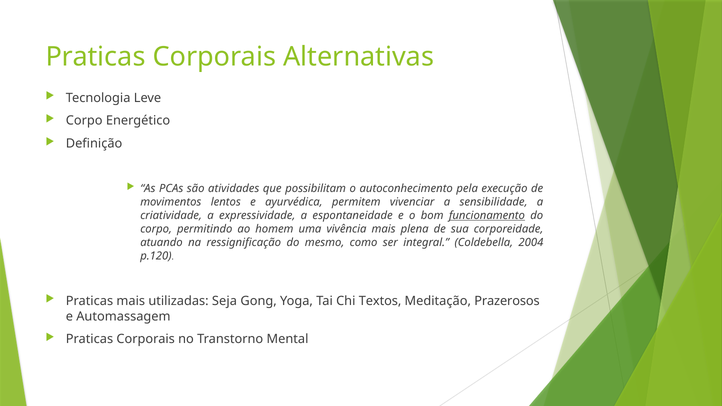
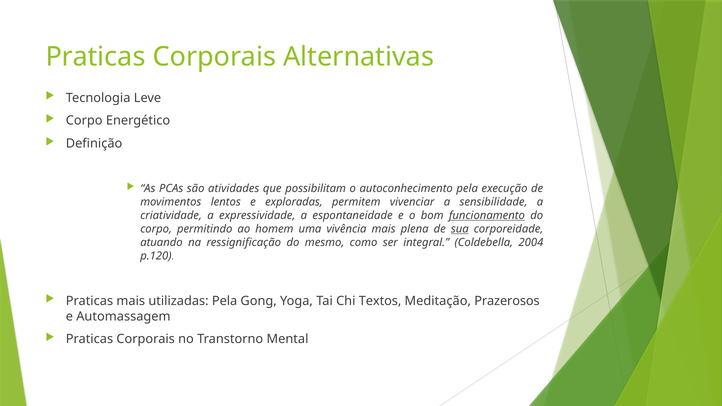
ayurvédica: ayurvédica -> exploradas (294, 202)
sua underline: none -> present (460, 229)
utilizadas Seja: Seja -> Pela (225, 301)
